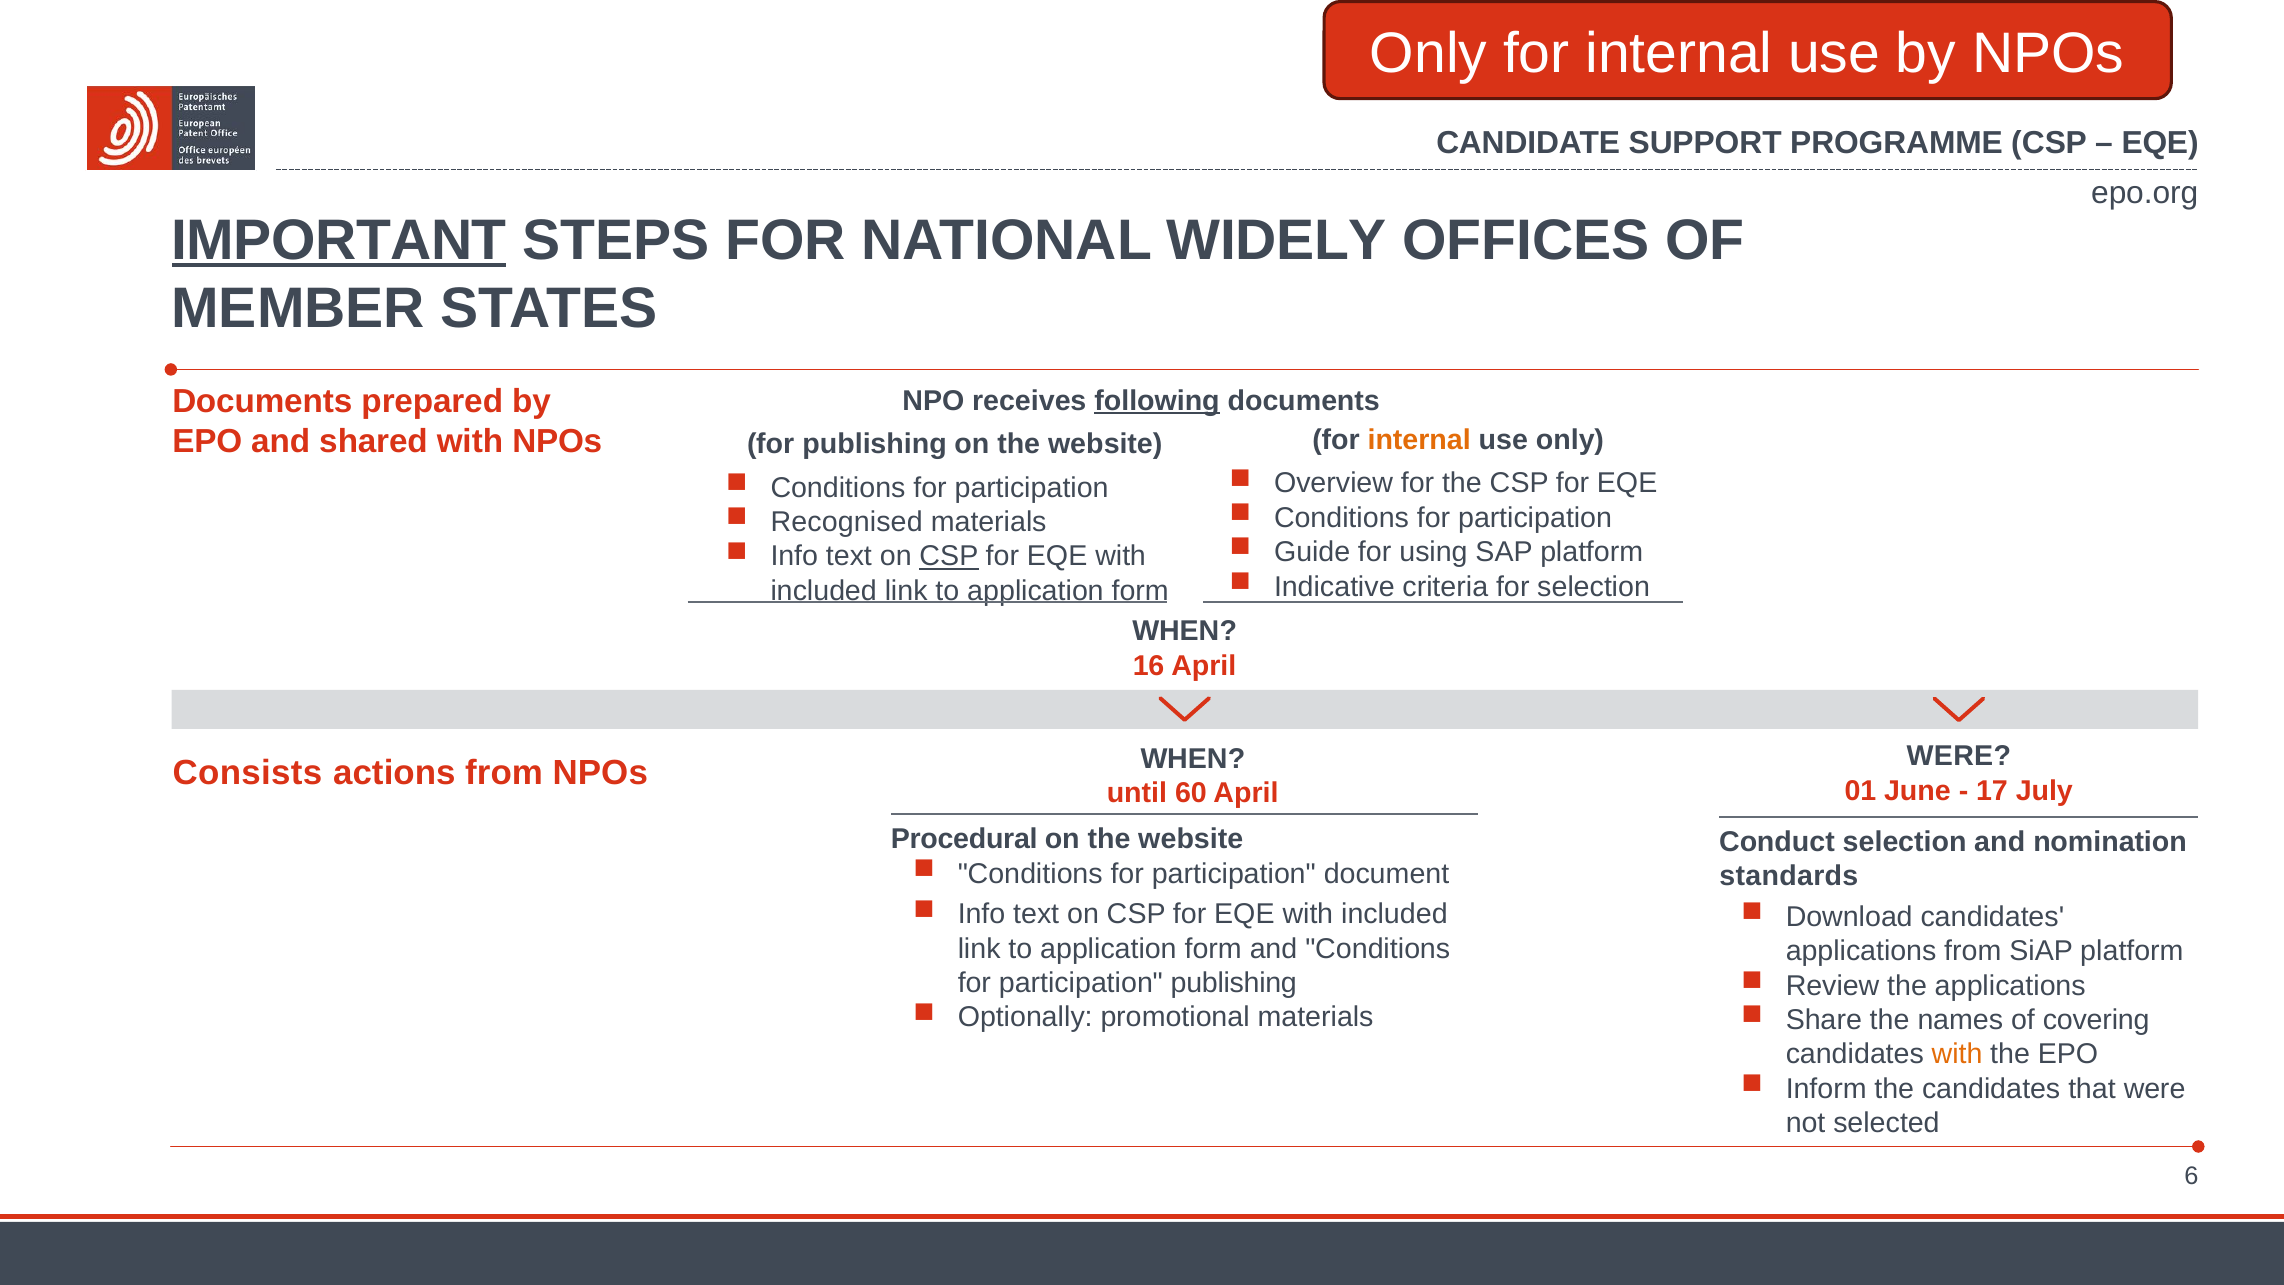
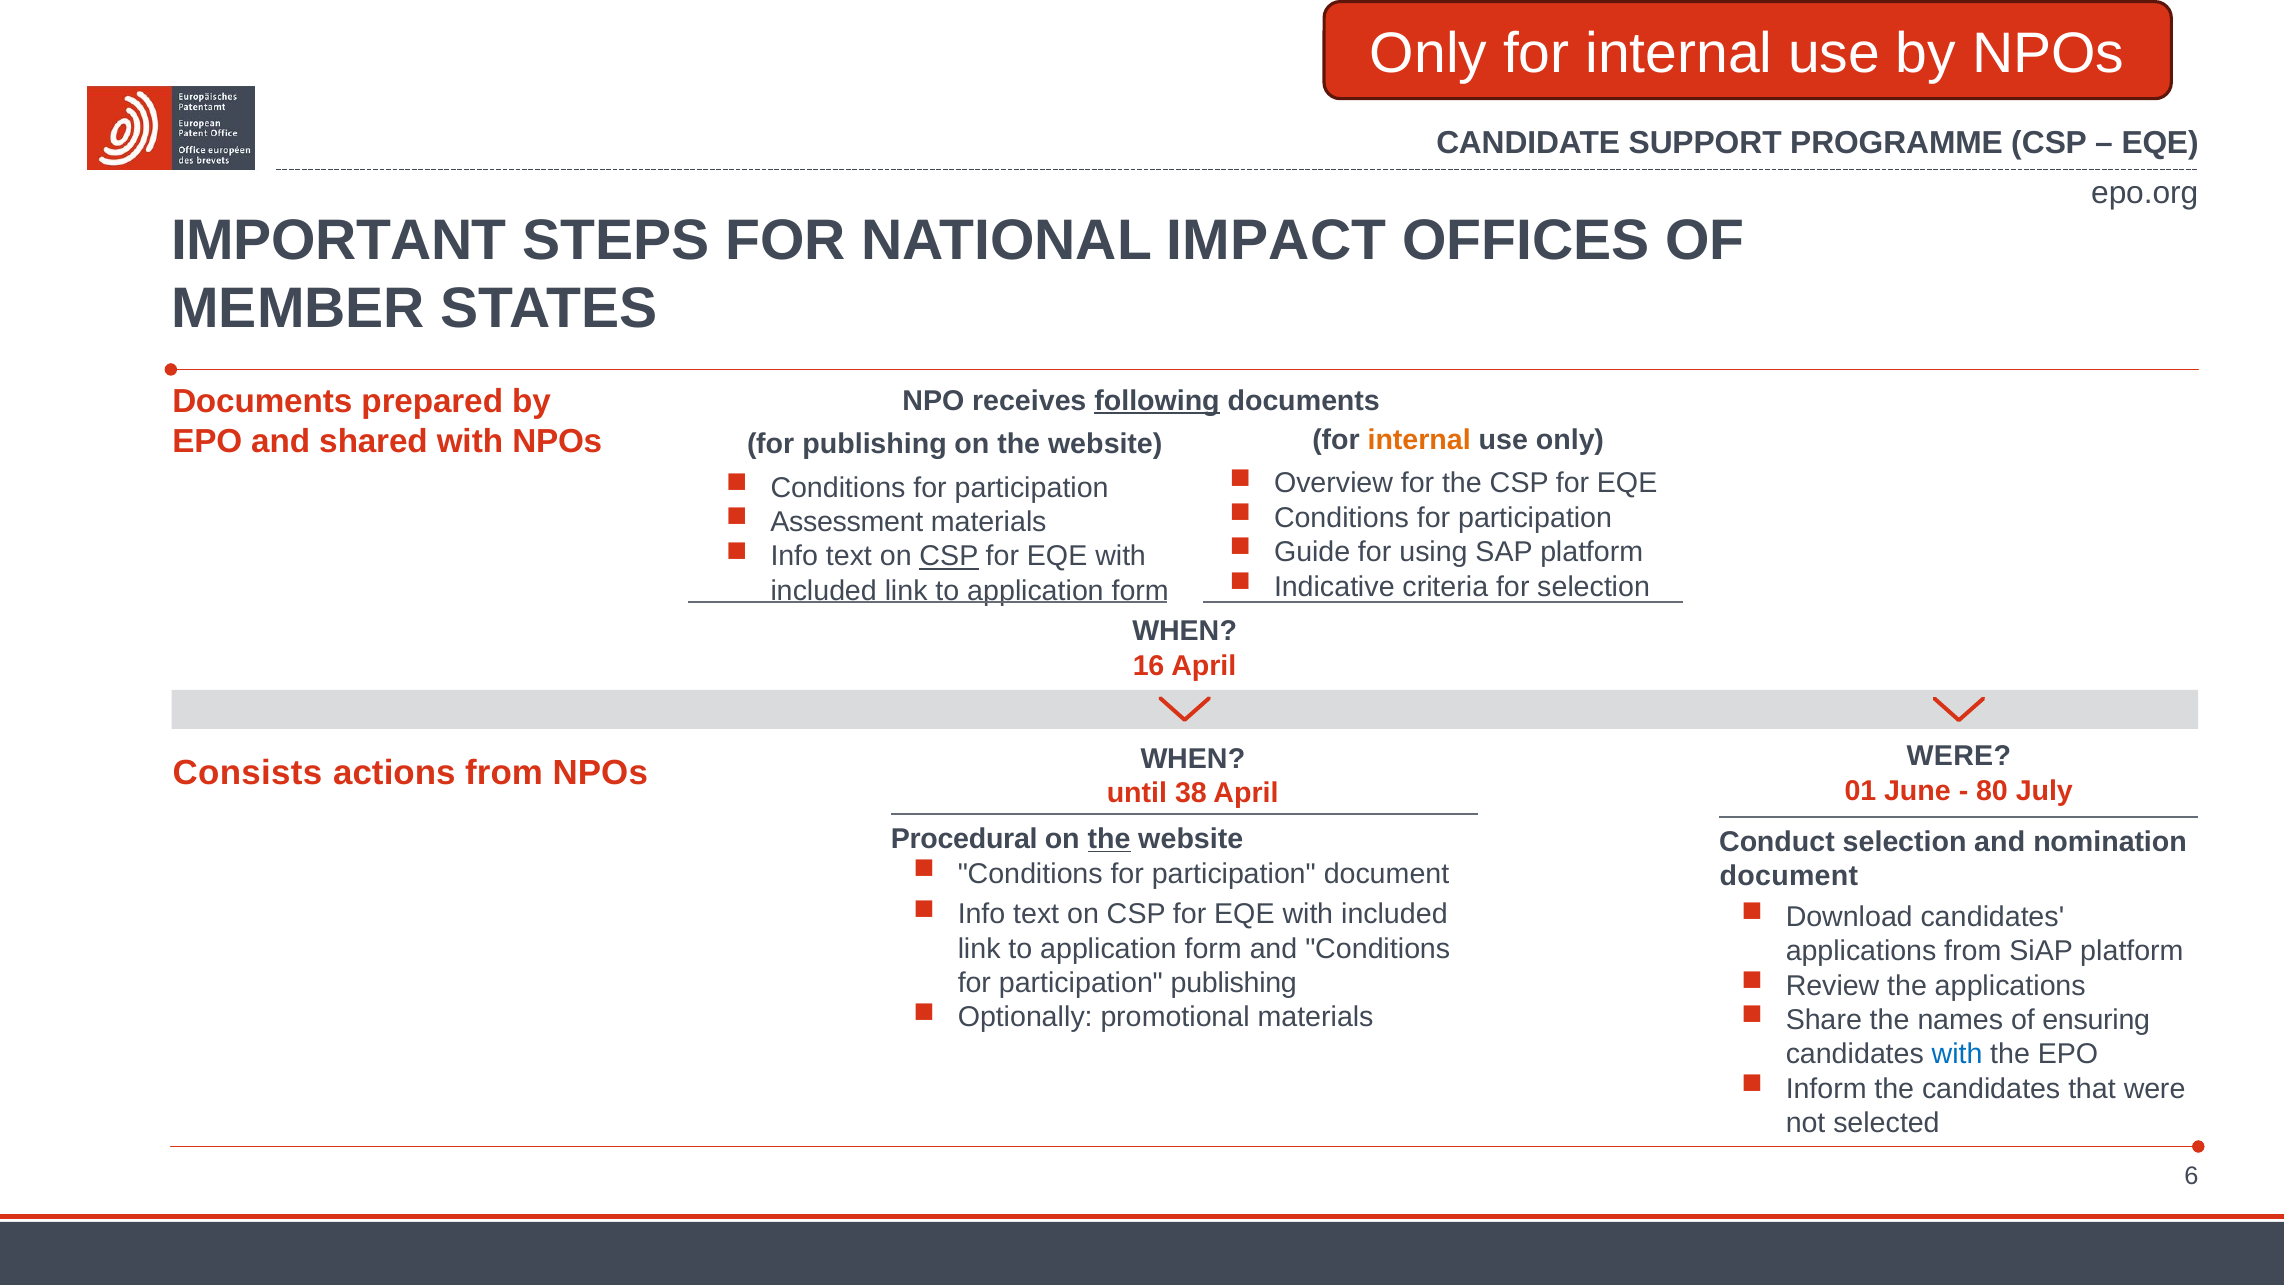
IMPORTANT underline: present -> none (339, 240)
WIDELY: WIDELY -> IMPACT (1276, 240)
Recognised: Recognised -> Assessment (847, 522)
17: 17 -> 80 (1992, 791)
60: 60 -> 38 (1191, 793)
the underline: none -> present (1109, 839)
standards: standards -> document (1789, 876)
covering: covering -> ensuring (2096, 1020)
with colour: orange -> blue (1957, 1054)
